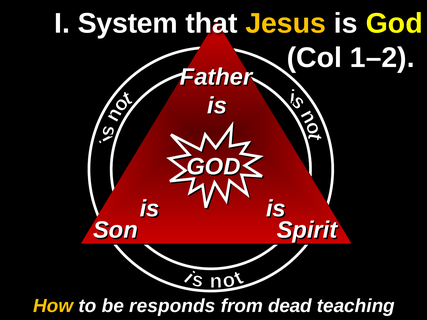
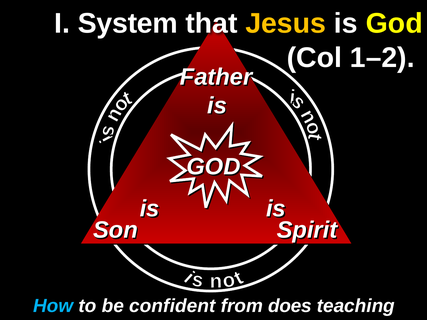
How colour: yellow -> light blue (53, 306)
responds: responds -> confident (172, 306)
dead: dead -> does (290, 306)
